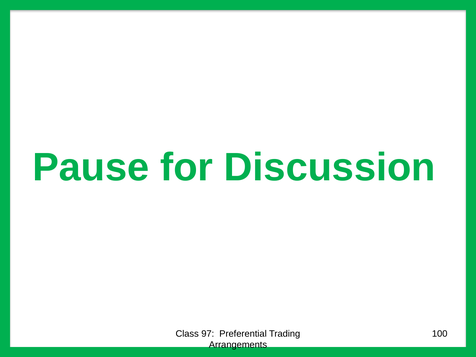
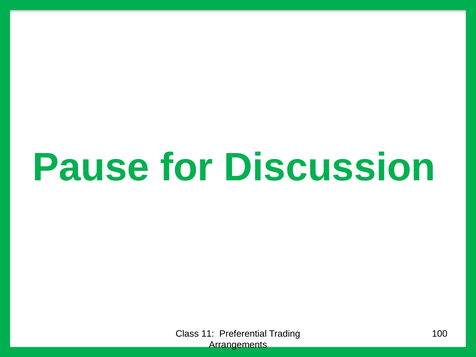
97: 97 -> 11 (208, 334)
